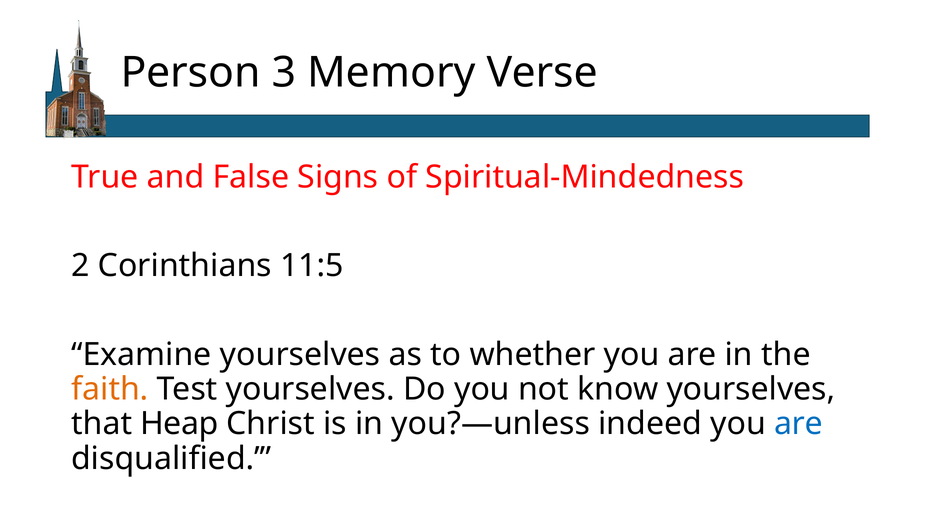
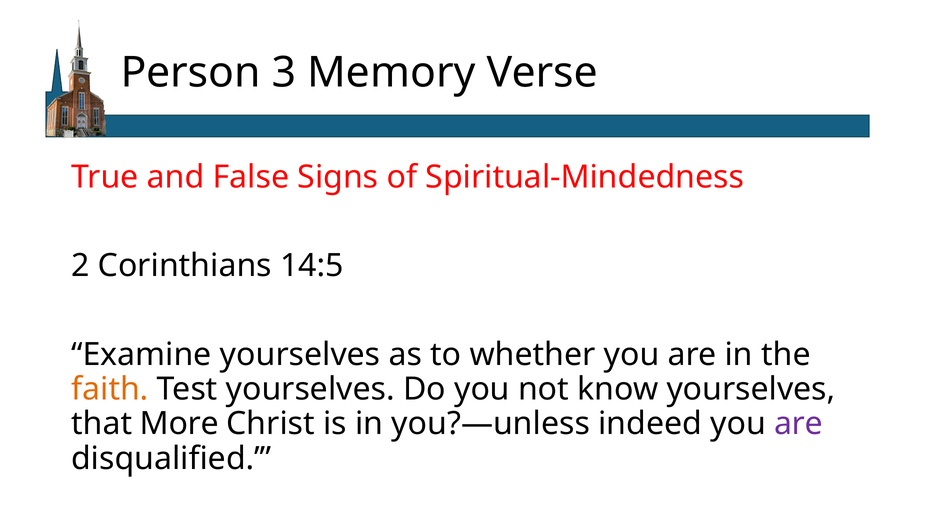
11:5: 11:5 -> 14:5 (312, 266)
Heap: Heap -> More (179, 424)
are colour: blue -> purple (799, 424)
